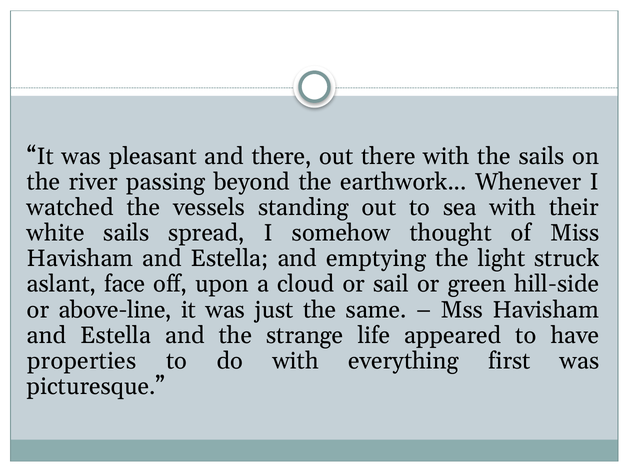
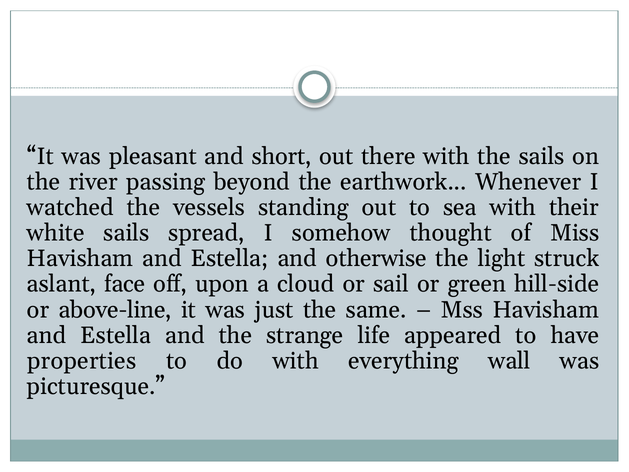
and there: there -> short (282, 157)
emptying: emptying -> otherwise (376, 259)
first: first -> wall (509, 361)
